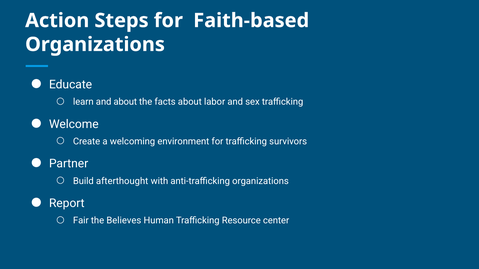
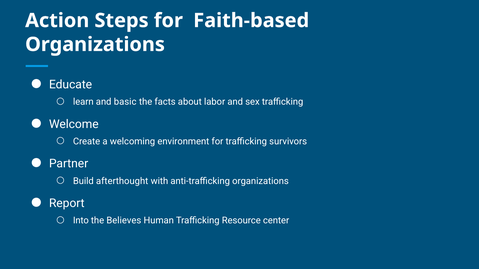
and about: about -> basic (125, 102)
Fair: Fair -> Into (81, 221)
